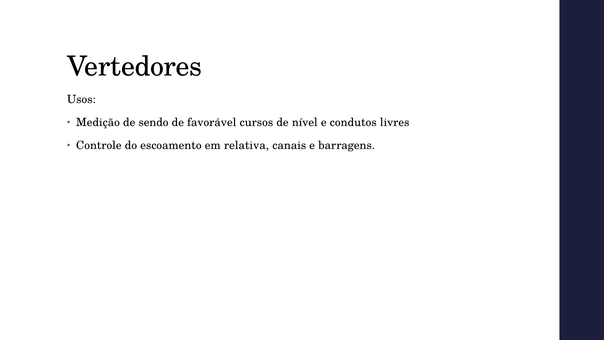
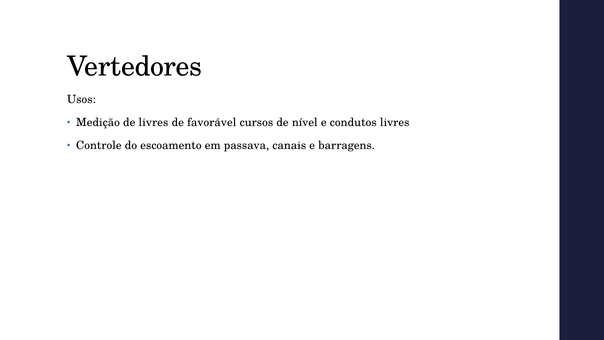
de sendo: sendo -> livres (153, 122)
relativa: relativa -> passava (247, 145)
